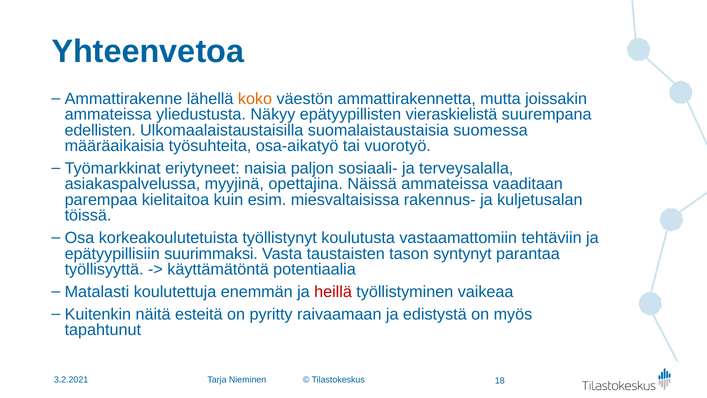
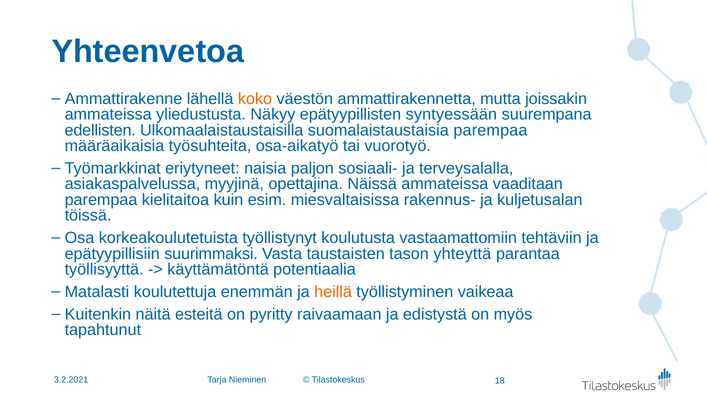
vieraskielistä: vieraskielistä -> syntyessään (451, 114)
suomalaistaustaisia suomessa: suomessa -> parempaa (490, 130)
syntynyt: syntynyt -> yhteyttä (462, 254)
heillä colour: red -> orange (333, 292)
